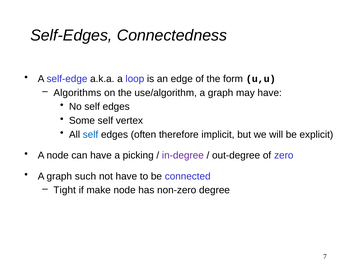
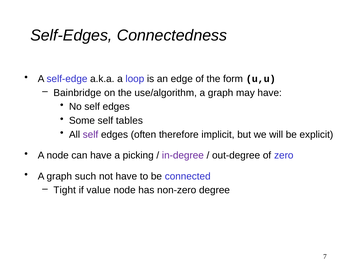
Algorithms: Algorithms -> Bainbridge (77, 93)
vertex: vertex -> tables (129, 121)
self colour: blue -> purple (90, 134)
make: make -> value (99, 190)
